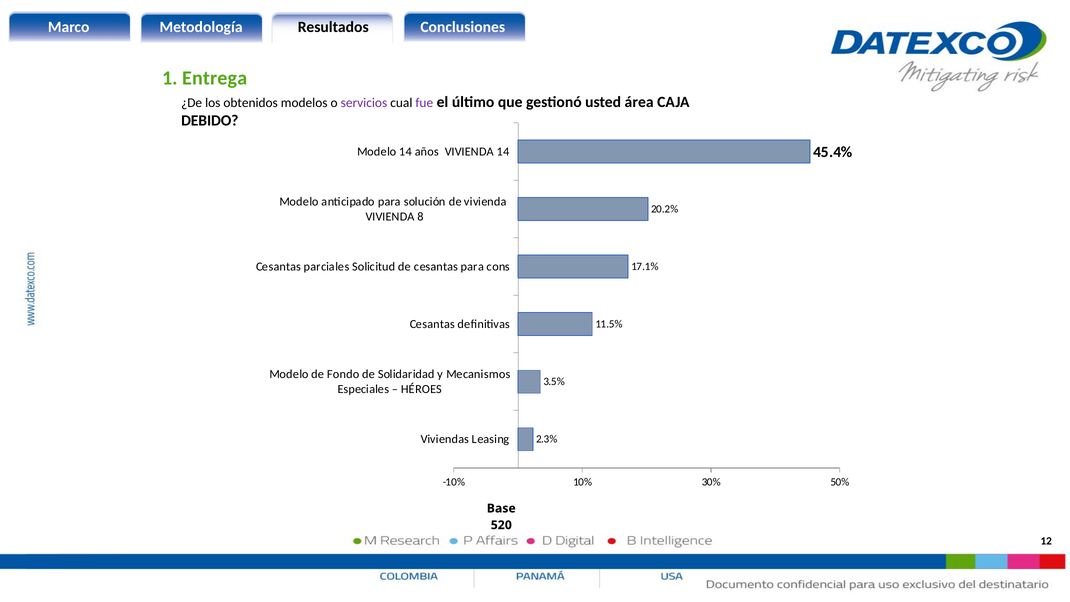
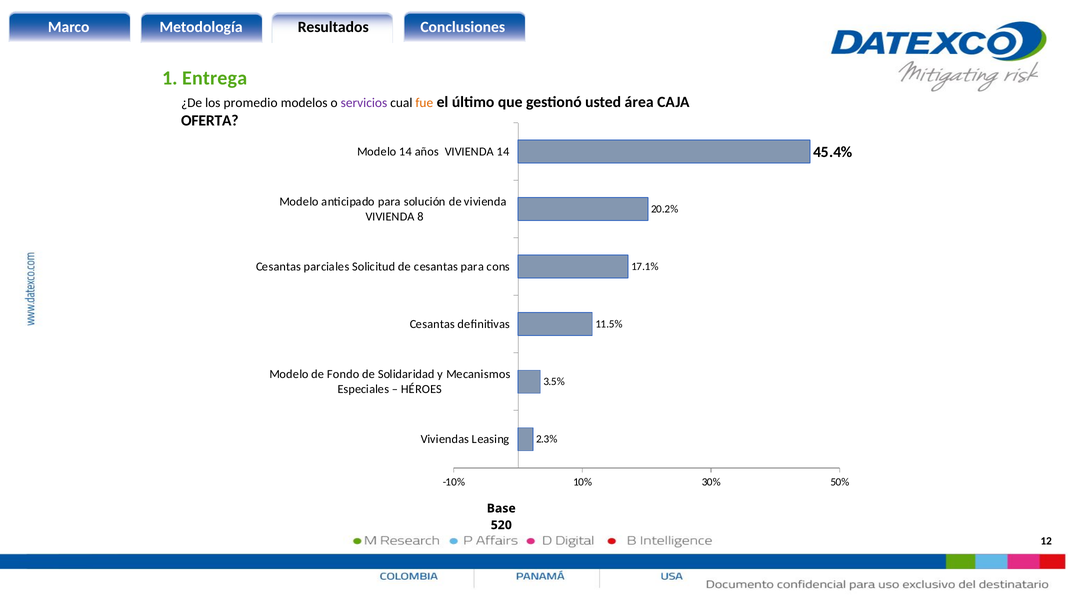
obtenidos: obtenidos -> promedio (251, 103)
fue colour: purple -> orange (424, 103)
DEBIDO: DEBIDO -> OFERTA (210, 121)
